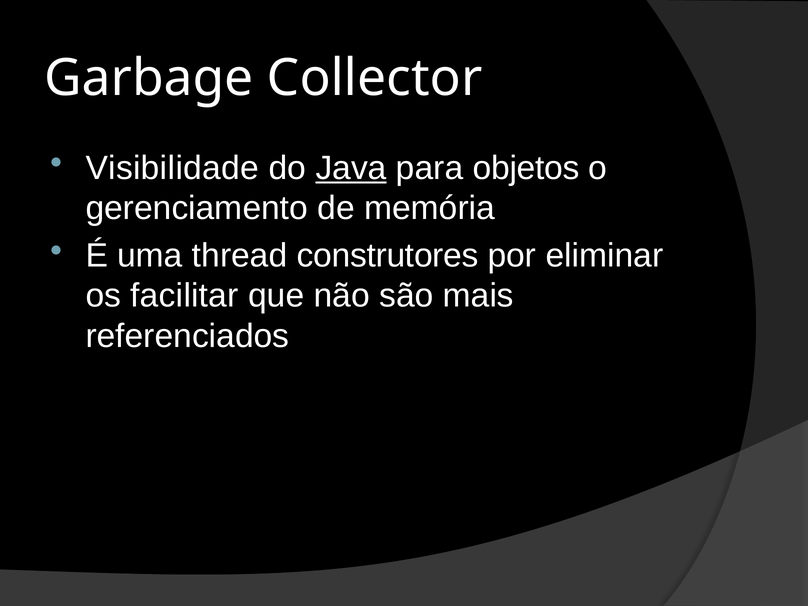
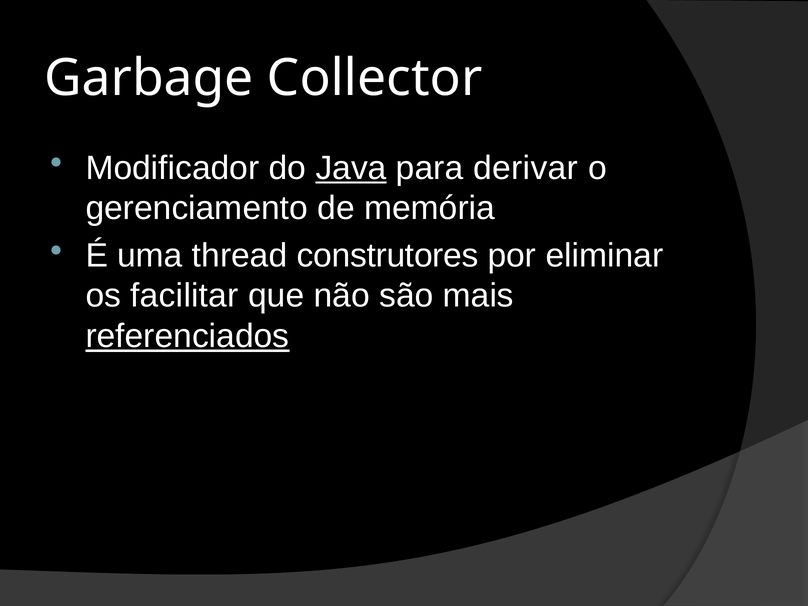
Visibilidade: Visibilidade -> Modificador (172, 168)
objetos: objetos -> derivar (526, 168)
referenciados underline: none -> present (187, 336)
